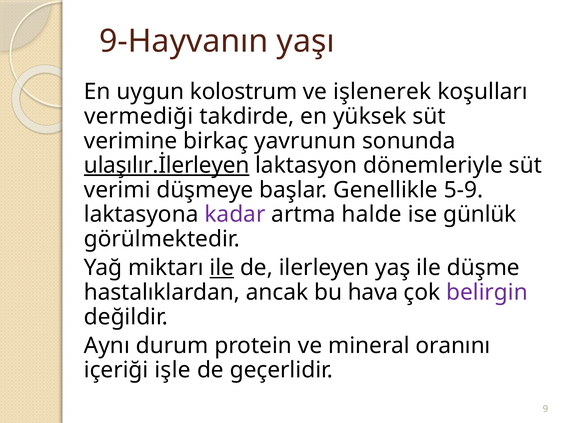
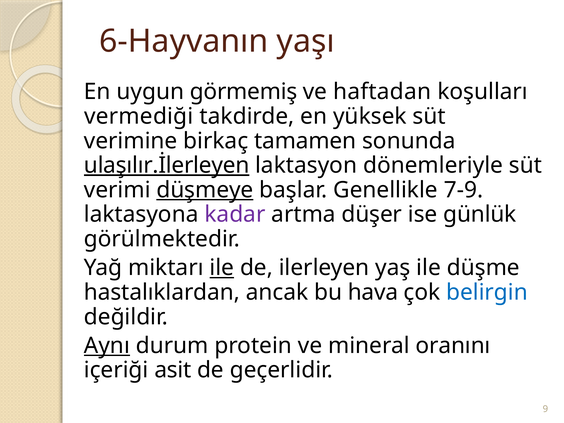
9-Hayvanın: 9-Hayvanın -> 6-Hayvanın (184, 41)
kolostrum: kolostrum -> görmemiş (244, 92)
işlenerek: işlenerek -> haftadan (382, 92)
yavrunun: yavrunun -> tamamen (305, 141)
düşmeye underline: none -> present (205, 190)
5-9: 5-9 -> 7-9 (463, 190)
halde: halde -> düşer (372, 214)
belirgin colour: purple -> blue (487, 292)
Aynı underline: none -> present (107, 346)
işle: işle -> asit (173, 370)
